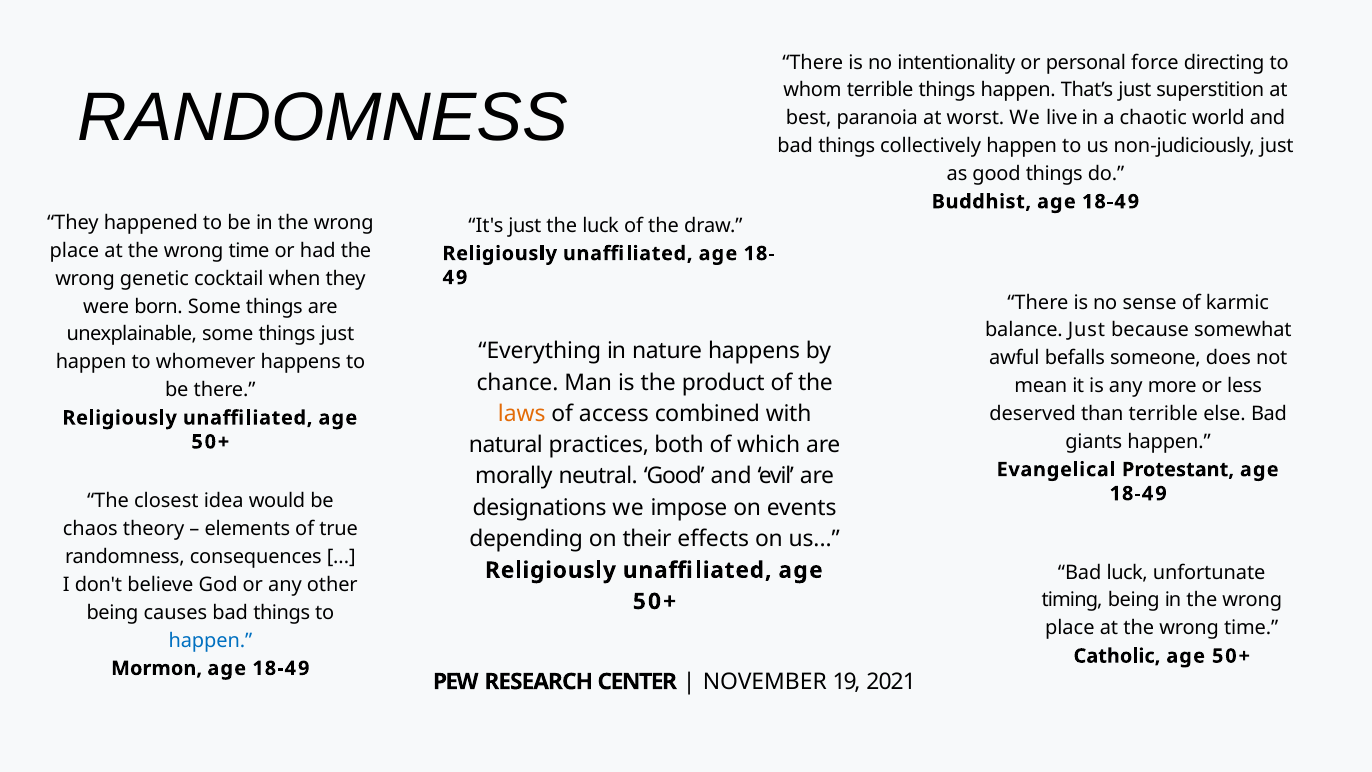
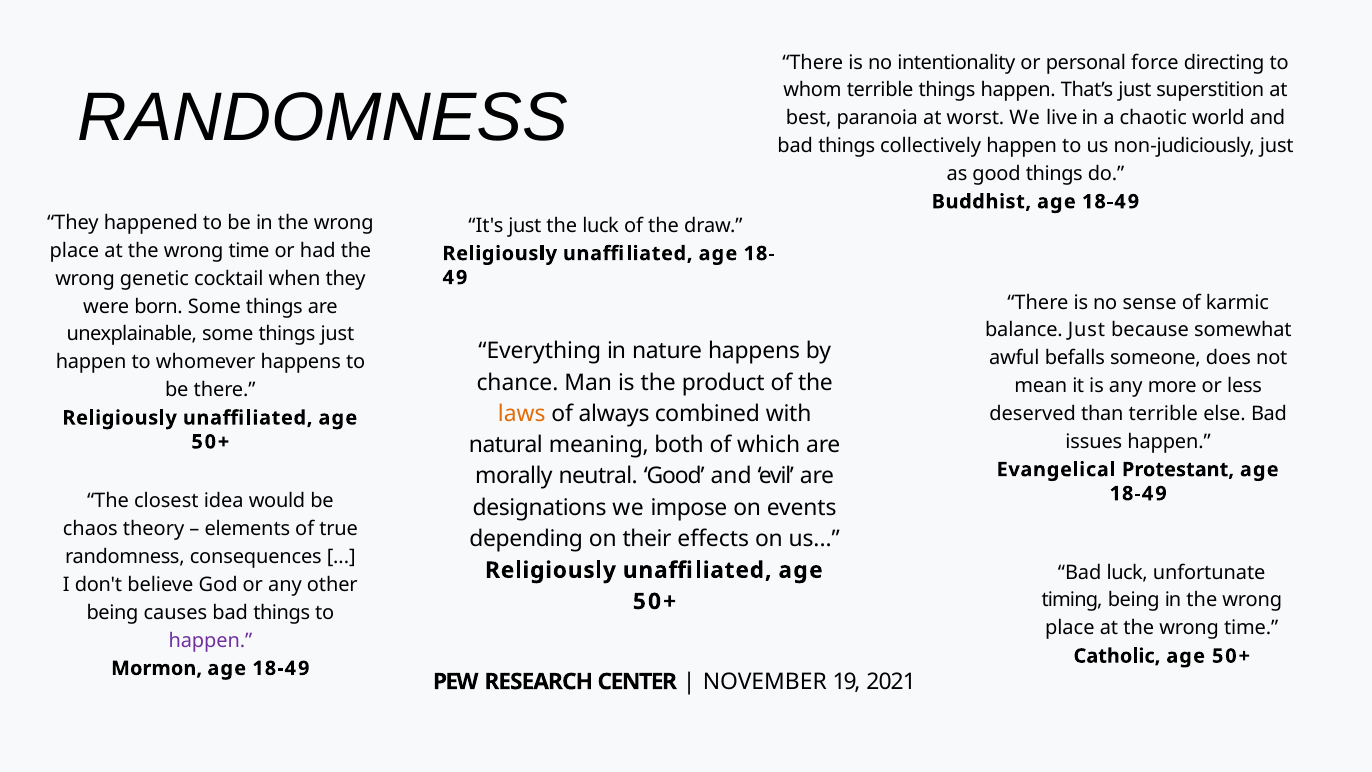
access: access -> always (614, 414)
giants: giants -> issues (1094, 442)
practices: practices -> meaning (599, 445)
happen colour: blue -> purple (210, 640)
